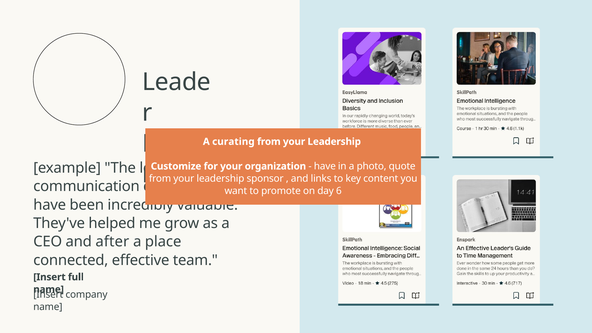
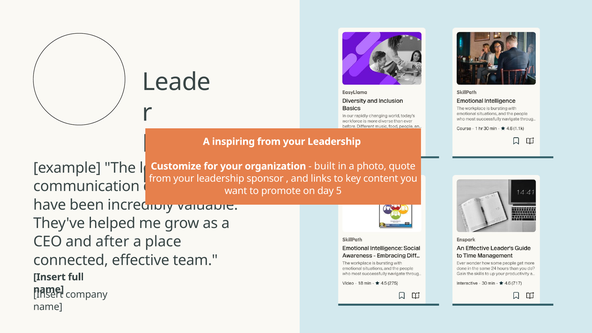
curating: curating -> inspiring (233, 142)
have: have -> built (325, 166)
6: 6 -> 5 (339, 191)
